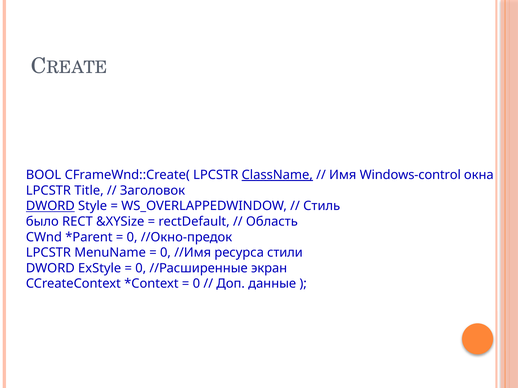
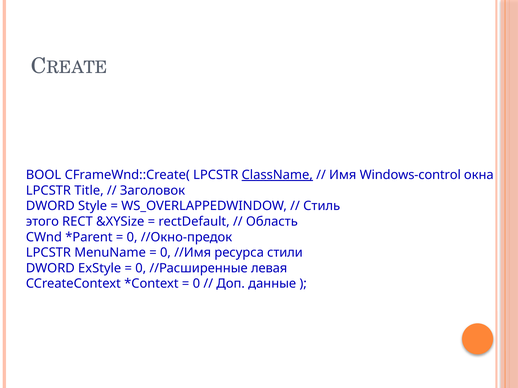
DWORD underline: present -> none (50, 206)
было: было -> этого (42, 222)
экран: экран -> левая (269, 268)
